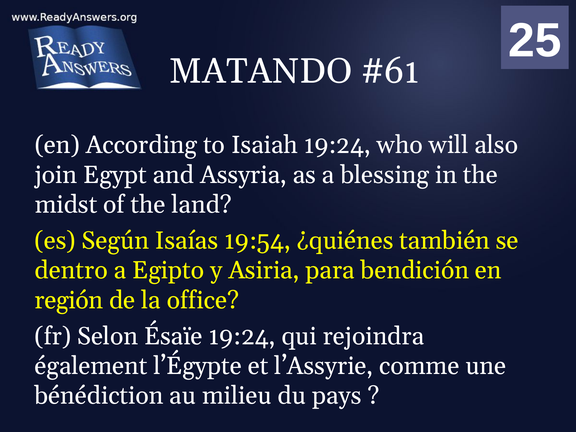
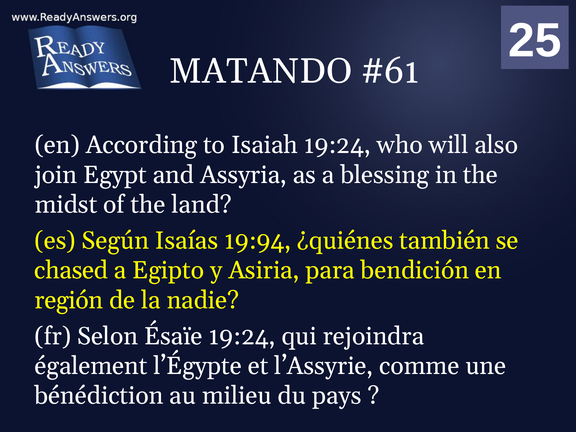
19:54: 19:54 -> 19:94 (258, 241)
dentro: dentro -> chased (71, 270)
office: office -> nadie (203, 300)
